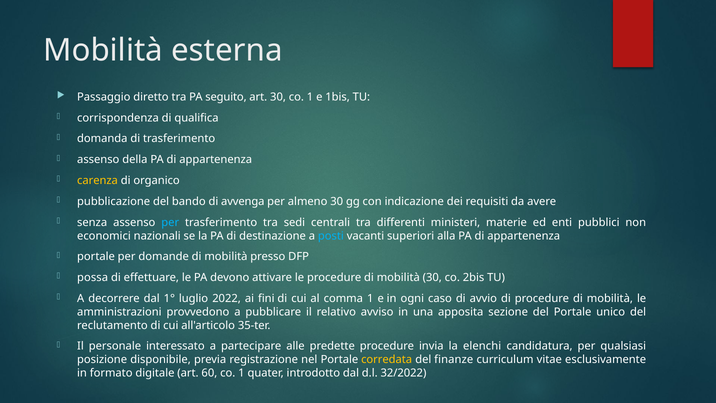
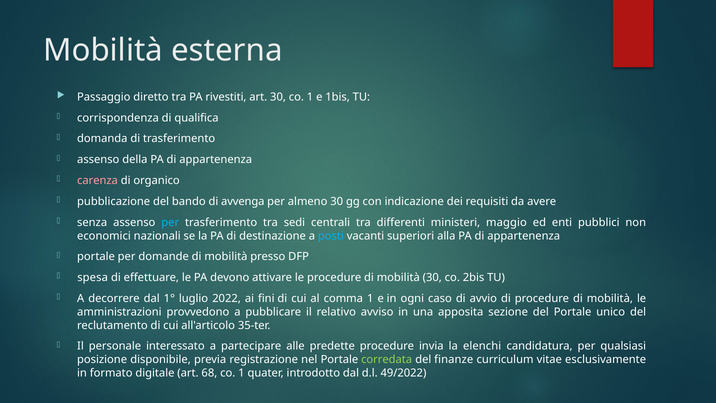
seguito: seguito -> rivestiti (226, 97)
carenza colour: yellow -> pink (98, 180)
materie: materie -> maggio (506, 222)
possa: possa -> spesa (93, 277)
corredata colour: yellow -> light green (387, 359)
60: 60 -> 68 (209, 373)
32/2022: 32/2022 -> 49/2022 (403, 373)
